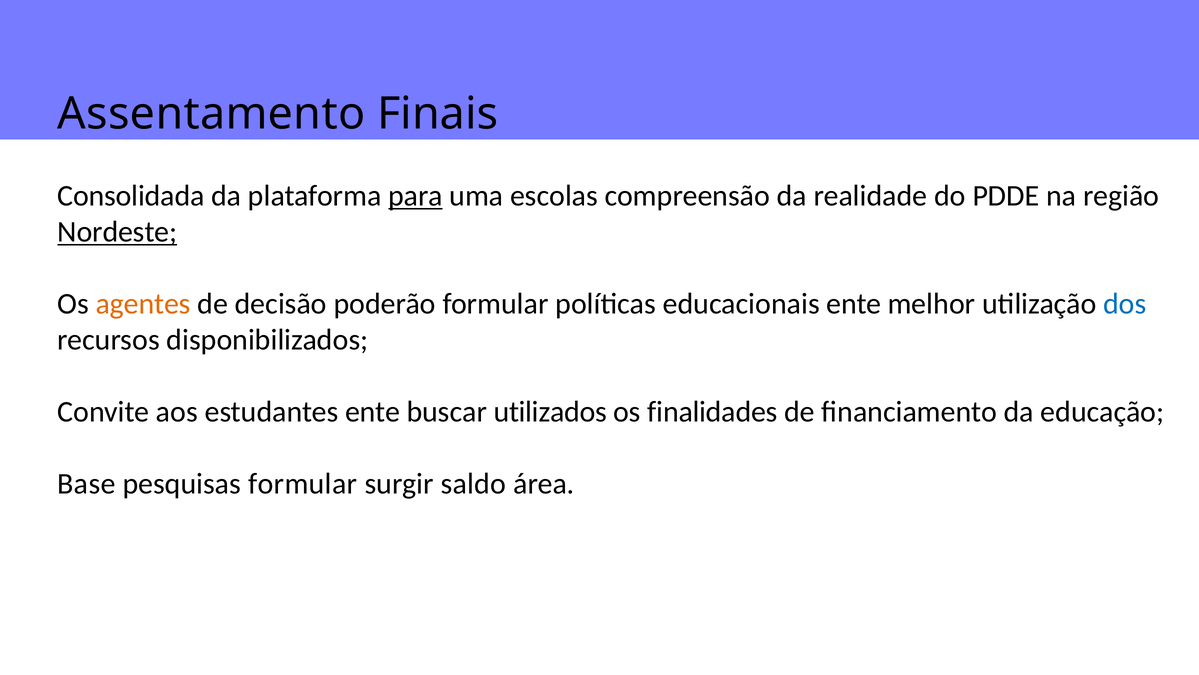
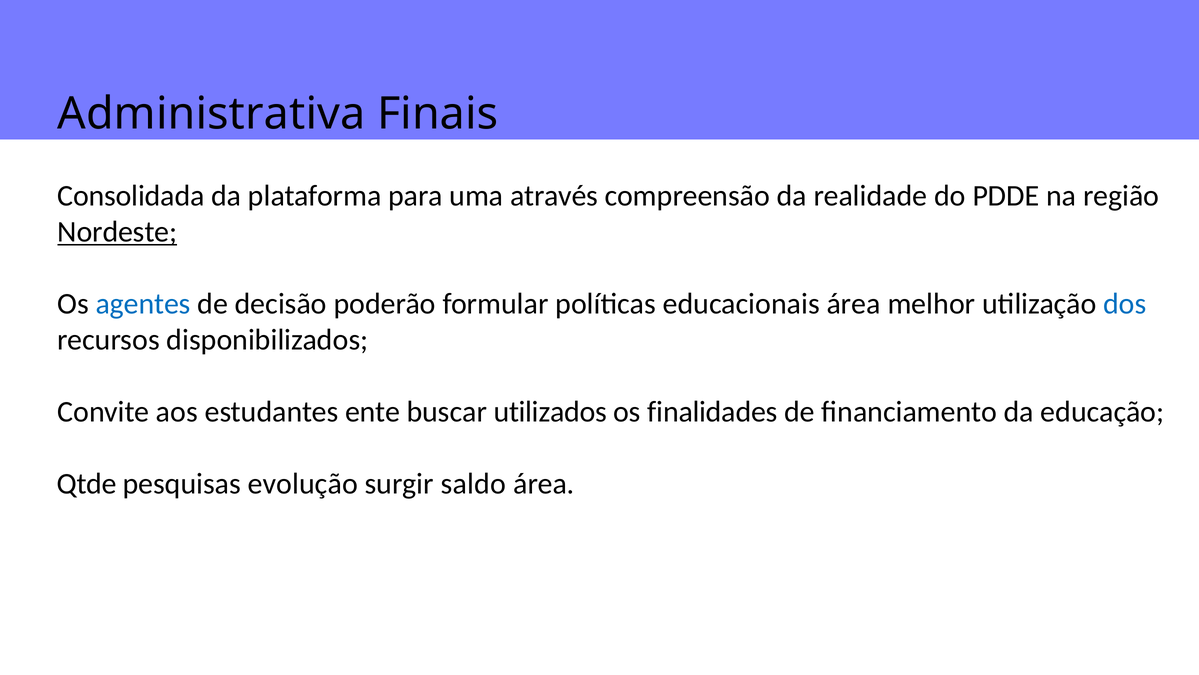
Assentamento: Assentamento -> Administrativa (211, 114)
para underline: present -> none (416, 196)
escolas: escolas -> através (554, 196)
agentes colour: orange -> blue (143, 304)
educacionais ente: ente -> área (854, 304)
Base: Base -> Qtde (87, 483)
pesquisas formular: formular -> evolução (303, 483)
